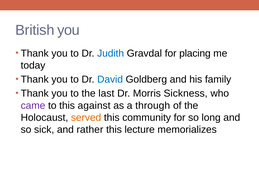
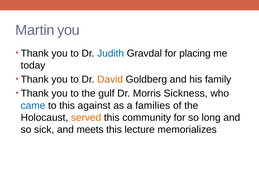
British: British -> Martin (35, 30)
David colour: blue -> orange (110, 79)
last: last -> gulf (106, 94)
came colour: purple -> blue (33, 106)
through: through -> families (153, 106)
rather: rather -> meets (90, 130)
